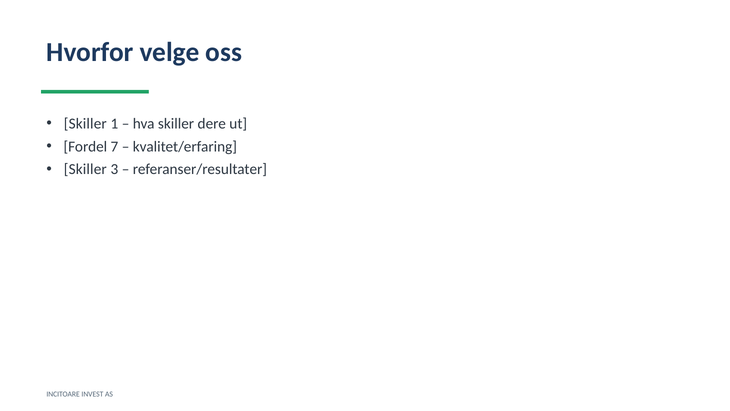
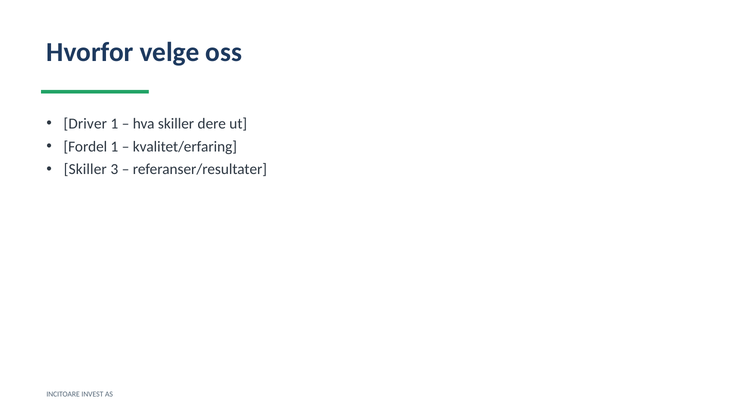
Skiller: Skiller -> Driver (85, 124)
Fordel 7: 7 -> 1 (114, 146)
